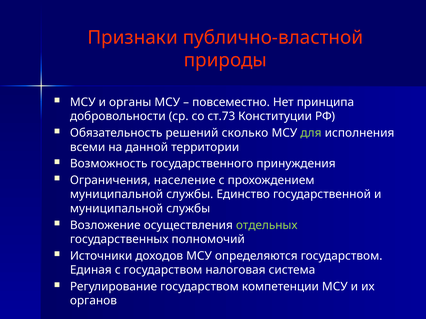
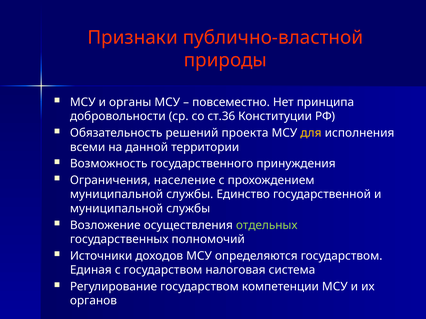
ст.73: ст.73 -> ст.36 (221, 117)
сколько: сколько -> проекта (245, 133)
для colour: light green -> yellow (311, 133)
